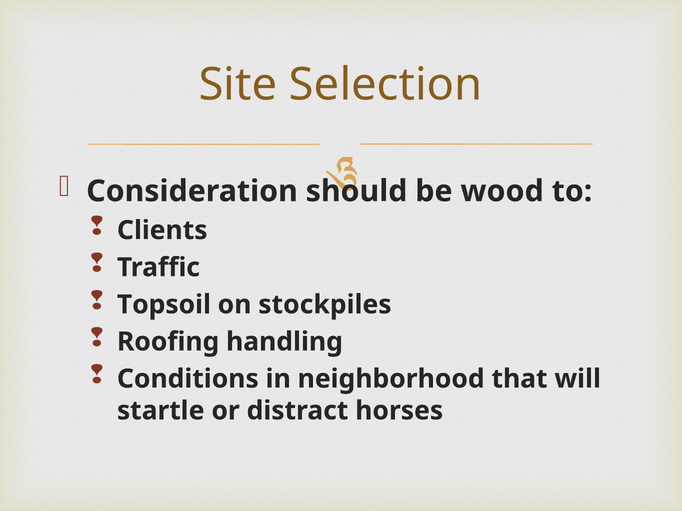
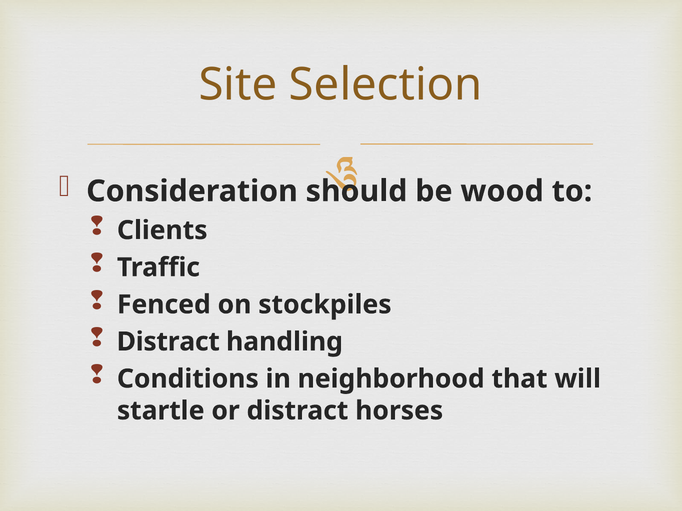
Topsoil: Topsoil -> Fenced (164, 305)
Roofing: Roofing -> Distract (168, 342)
